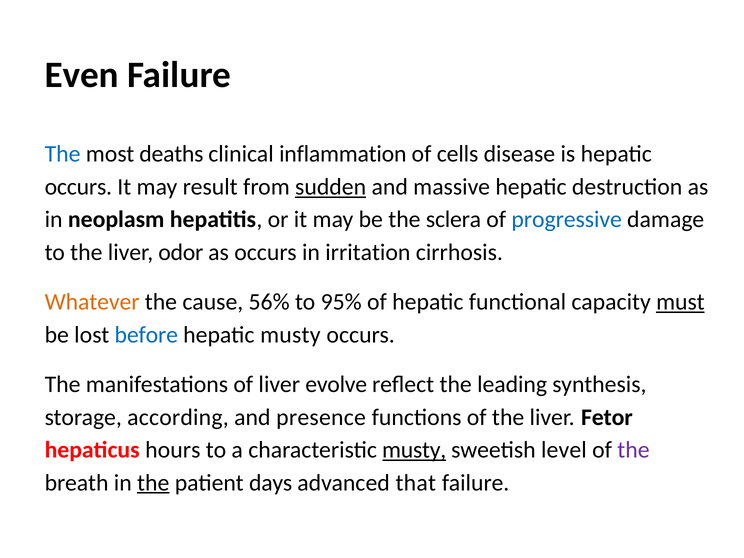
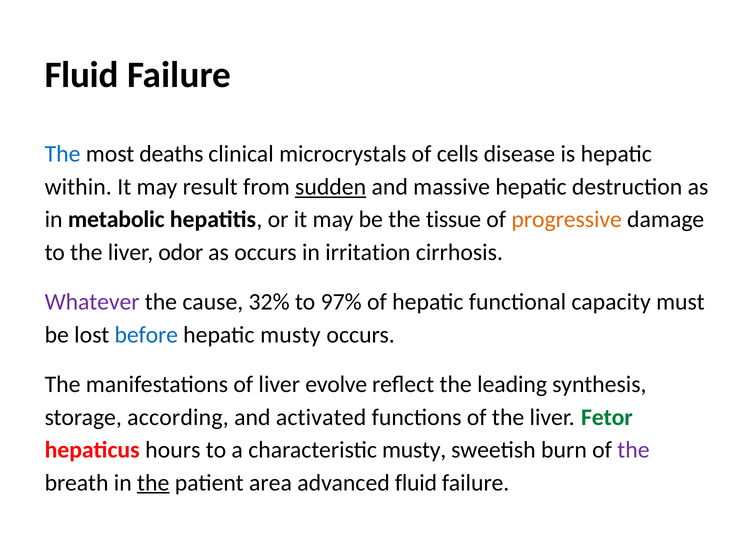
Even: Even -> Fluid (82, 75)
inflammation: inflammation -> microcrystals (343, 154)
occurs: occurs -> within (78, 187)
neoplasm: neoplasm -> metabolic (116, 220)
sclera: sclera -> tissue (454, 220)
progressive colour: blue -> orange (567, 220)
Whatever colour: orange -> purple (92, 302)
56%: 56% -> 32% (269, 302)
95%: 95% -> 97% (341, 302)
must underline: present -> none (680, 302)
presence: presence -> activated (321, 417)
Fetor colour: black -> green (607, 417)
musty underline: present -> none (414, 450)
level: level -> burn (564, 450)
days: days -> area (270, 483)
advanced that: that -> fluid (416, 483)
